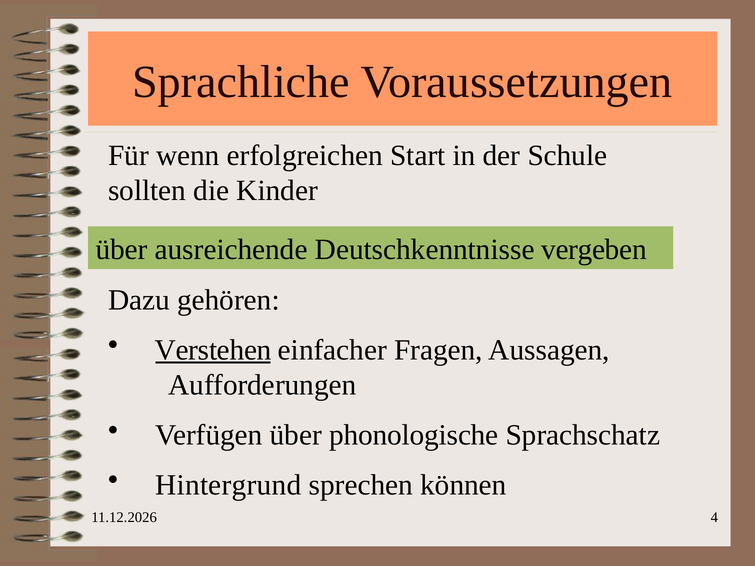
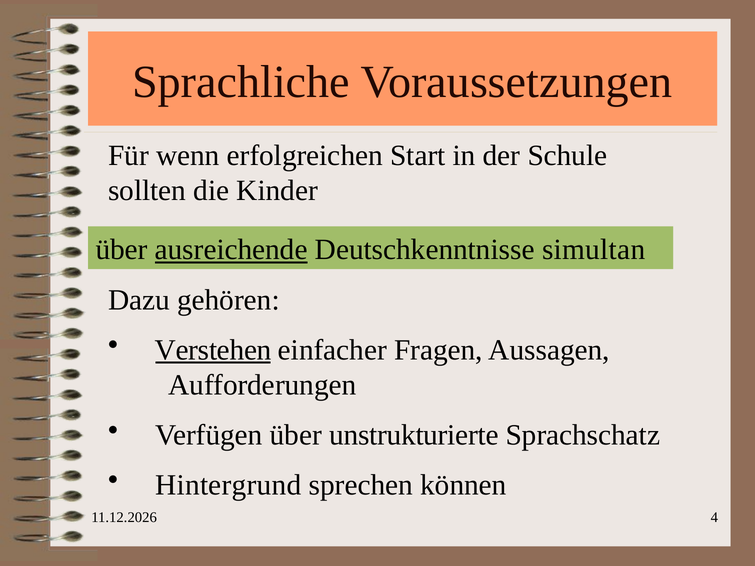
ausreichende underline: none -> present (231, 250)
vergeben: vergeben -> simultan (594, 250)
phonologische: phonologische -> unstrukturierte (414, 435)
